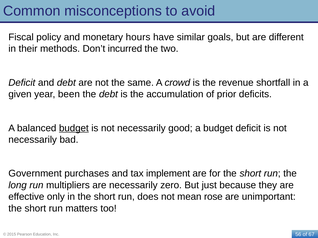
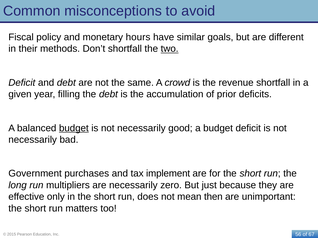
Don’t incurred: incurred -> shortfall (125, 49)
two underline: none -> present (170, 49)
been: been -> filling (69, 94)
rose: rose -> then (213, 197)
